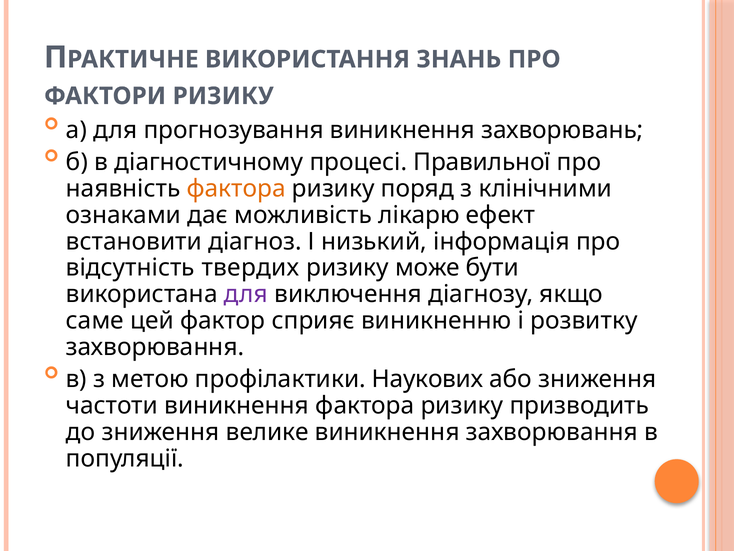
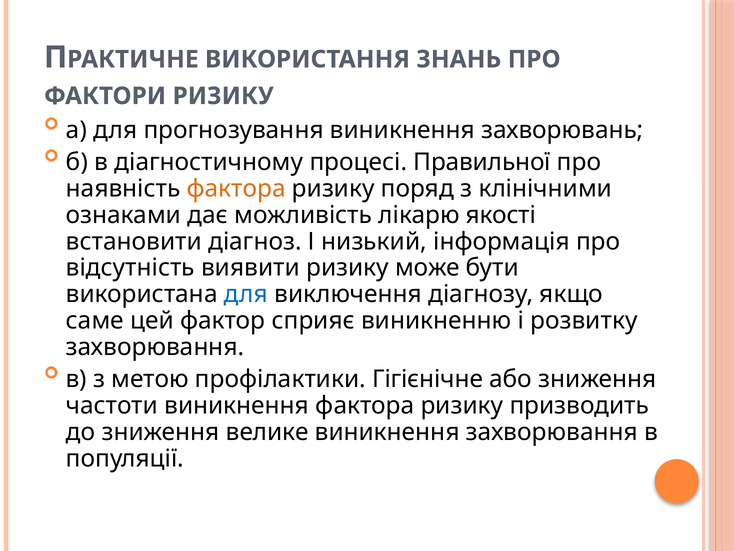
ефект: ефект -> якості (501, 215)
твердих: твердих -> виявити (251, 268)
для colour: purple -> blue (246, 294)
Наукових: Наукових -> Гігієнічне (428, 379)
